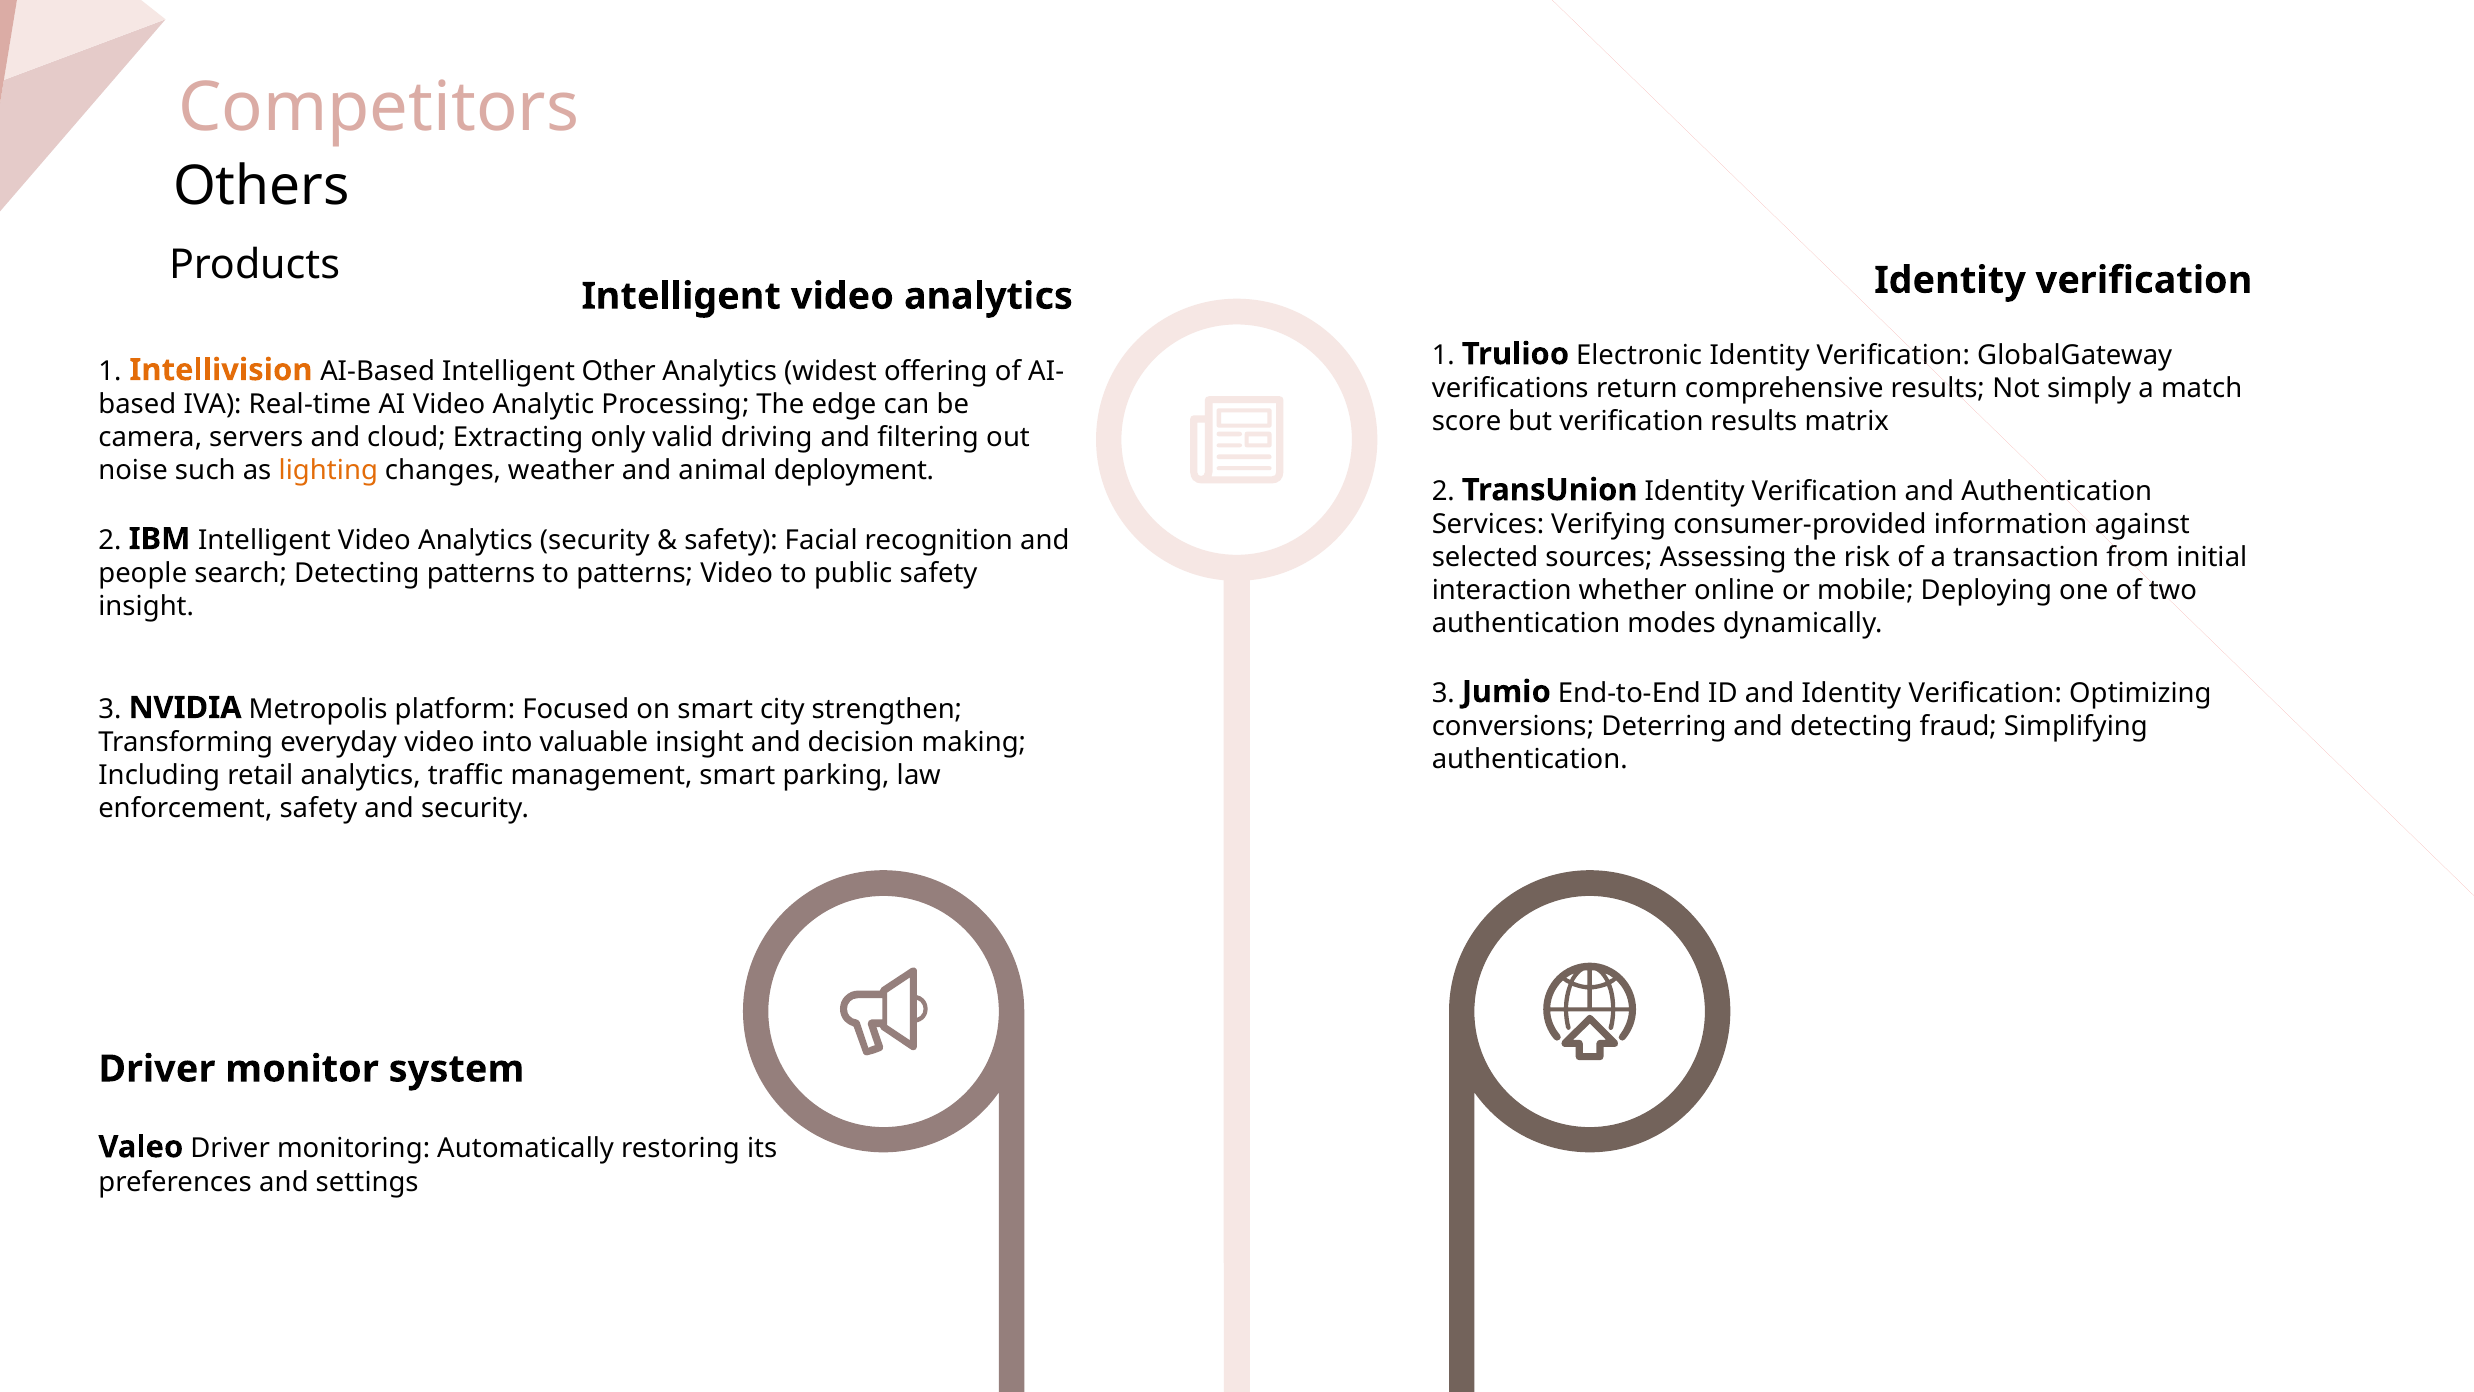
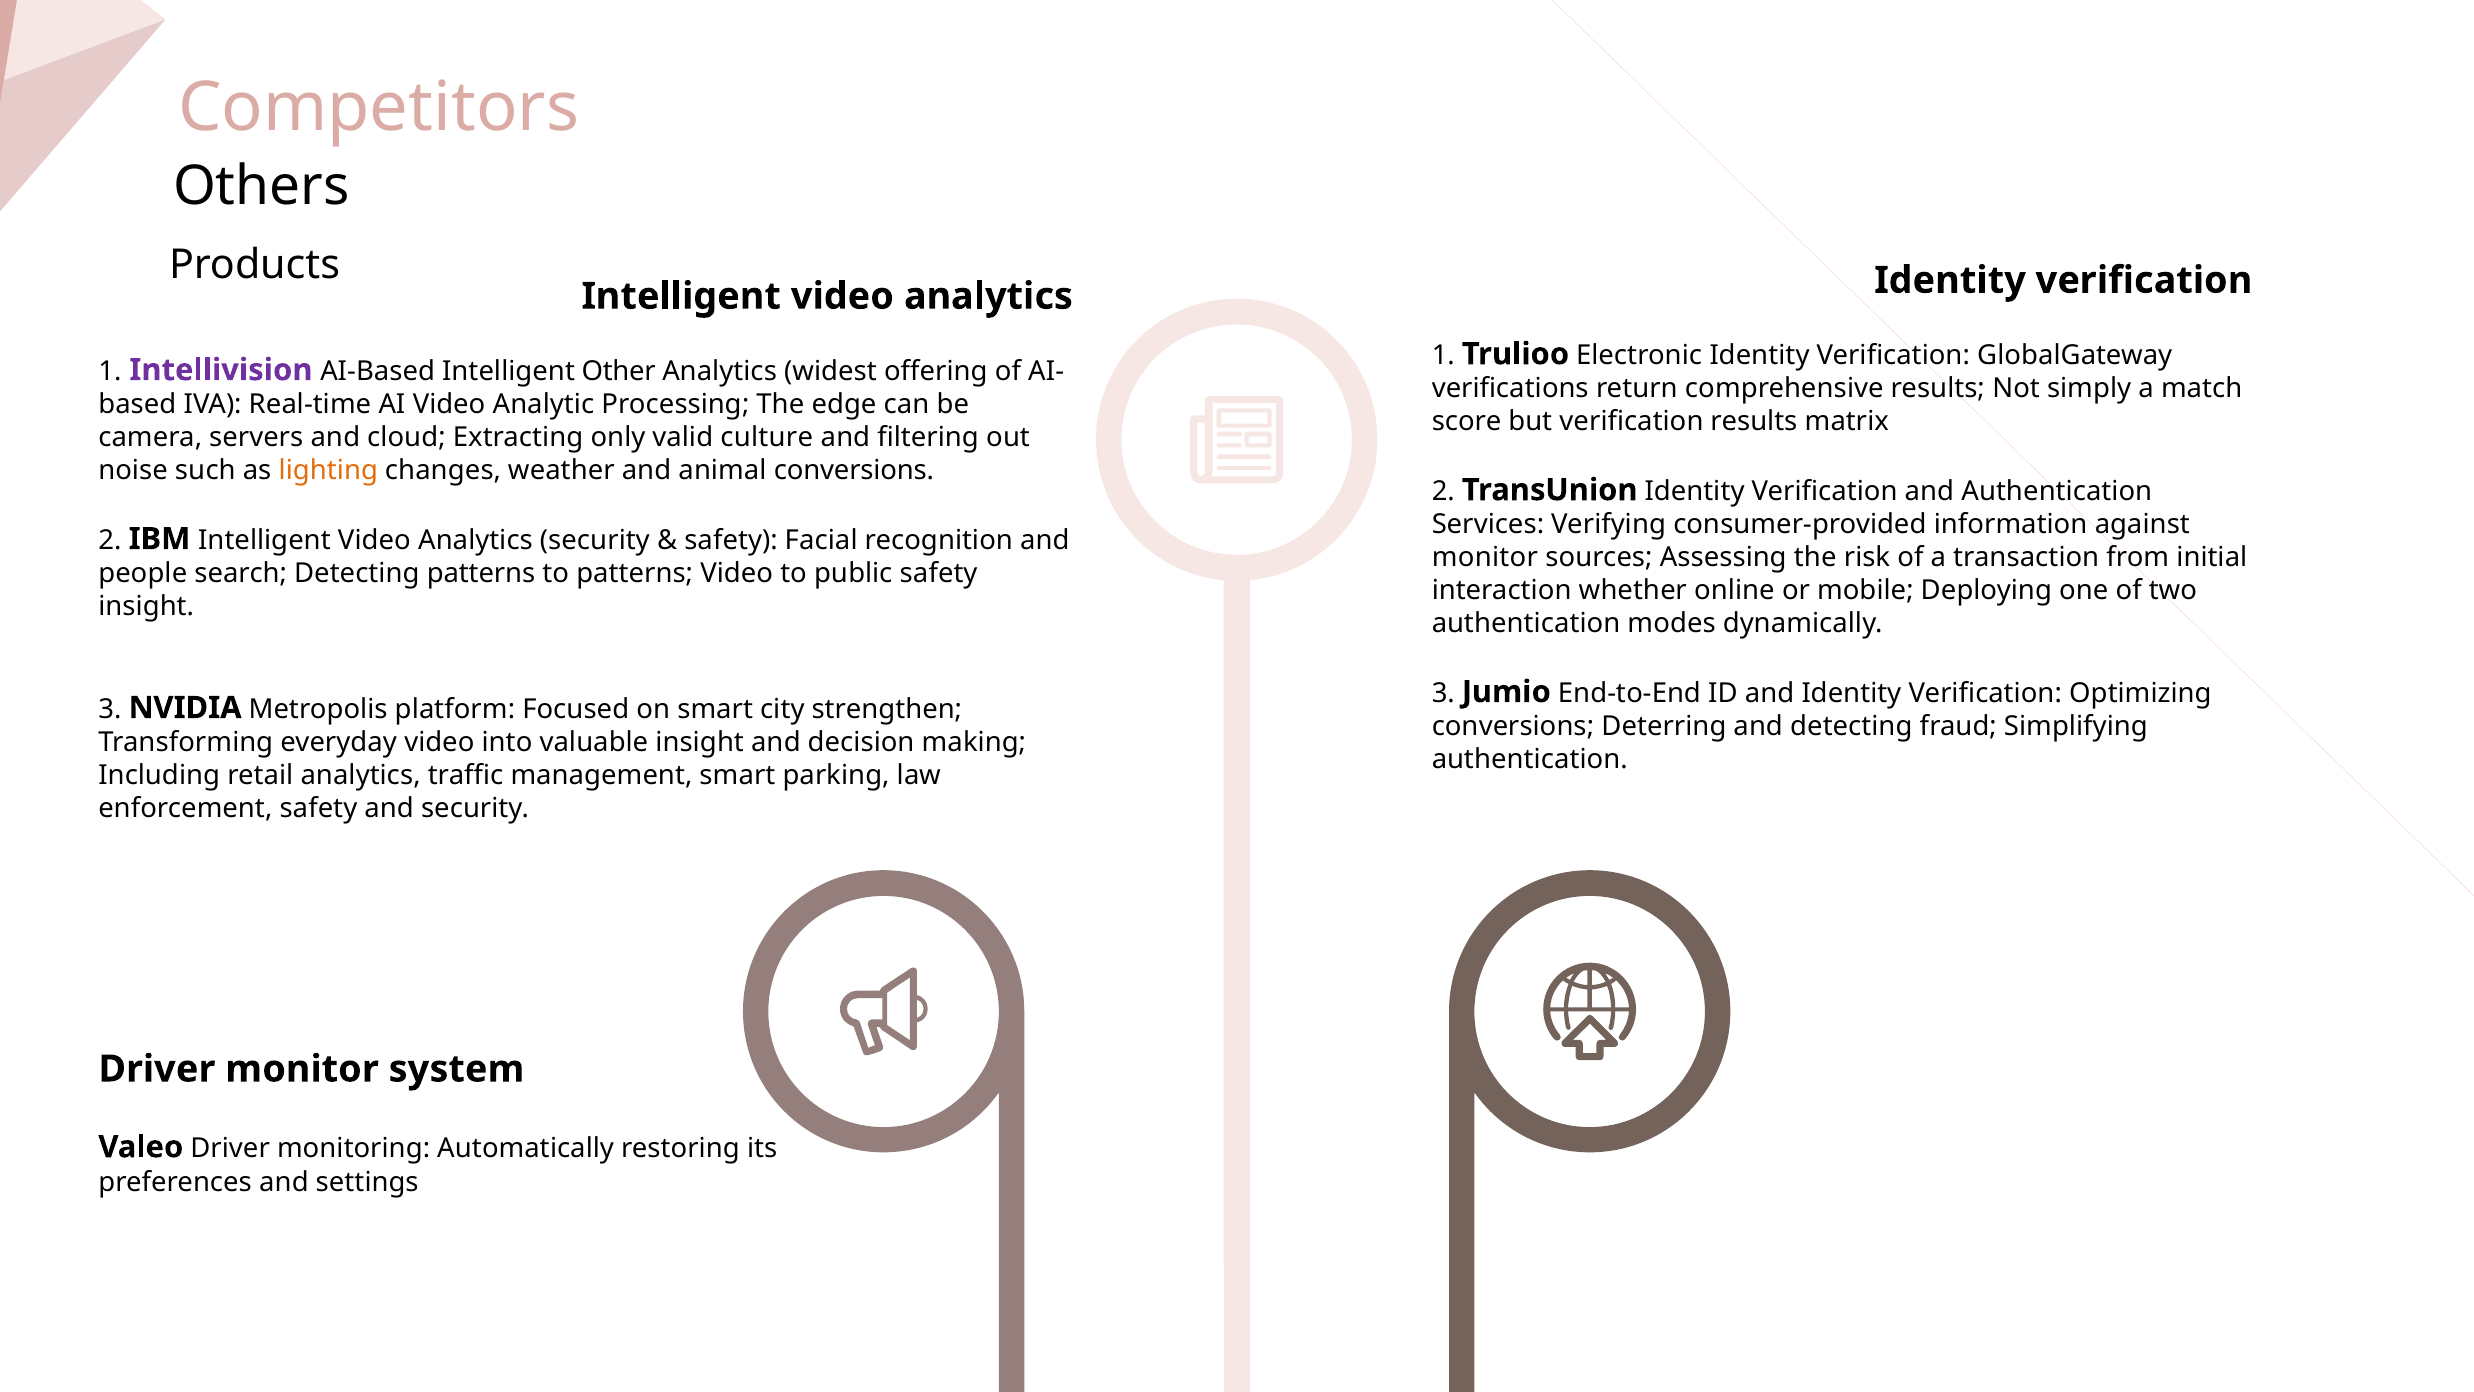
Intellivision colour: orange -> purple (221, 370)
driving: driving -> culture (767, 438)
animal deployment: deployment -> conversions (854, 471)
selected: selected -> monitor (1485, 558)
